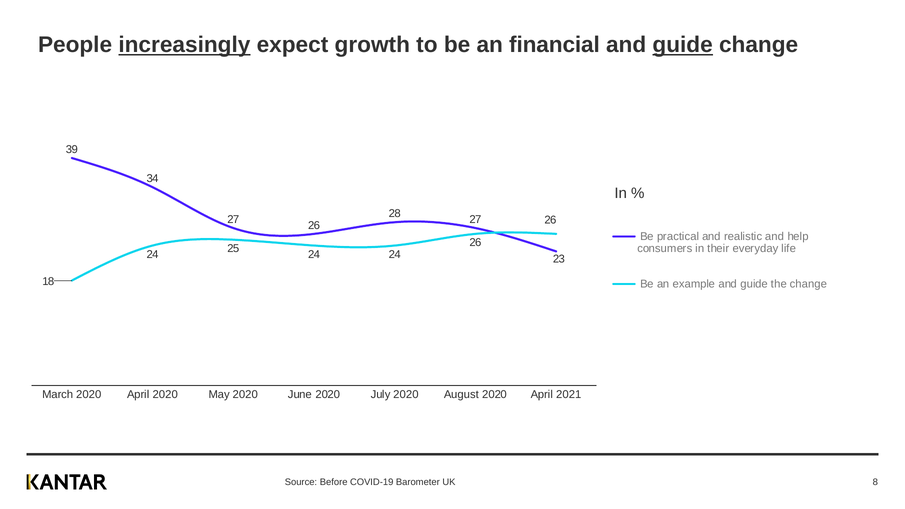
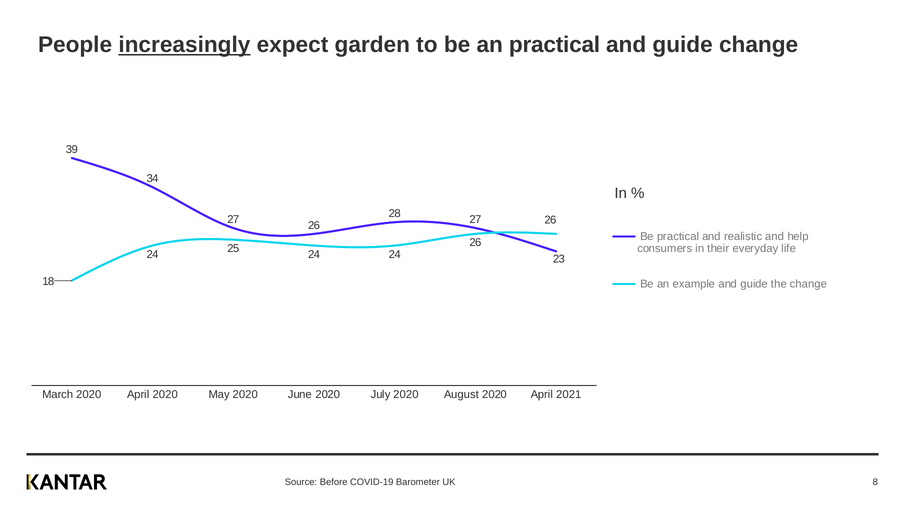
growth: growth -> garden (372, 45)
an financial: financial -> practical (555, 45)
guide underline: present -> none (683, 45)
